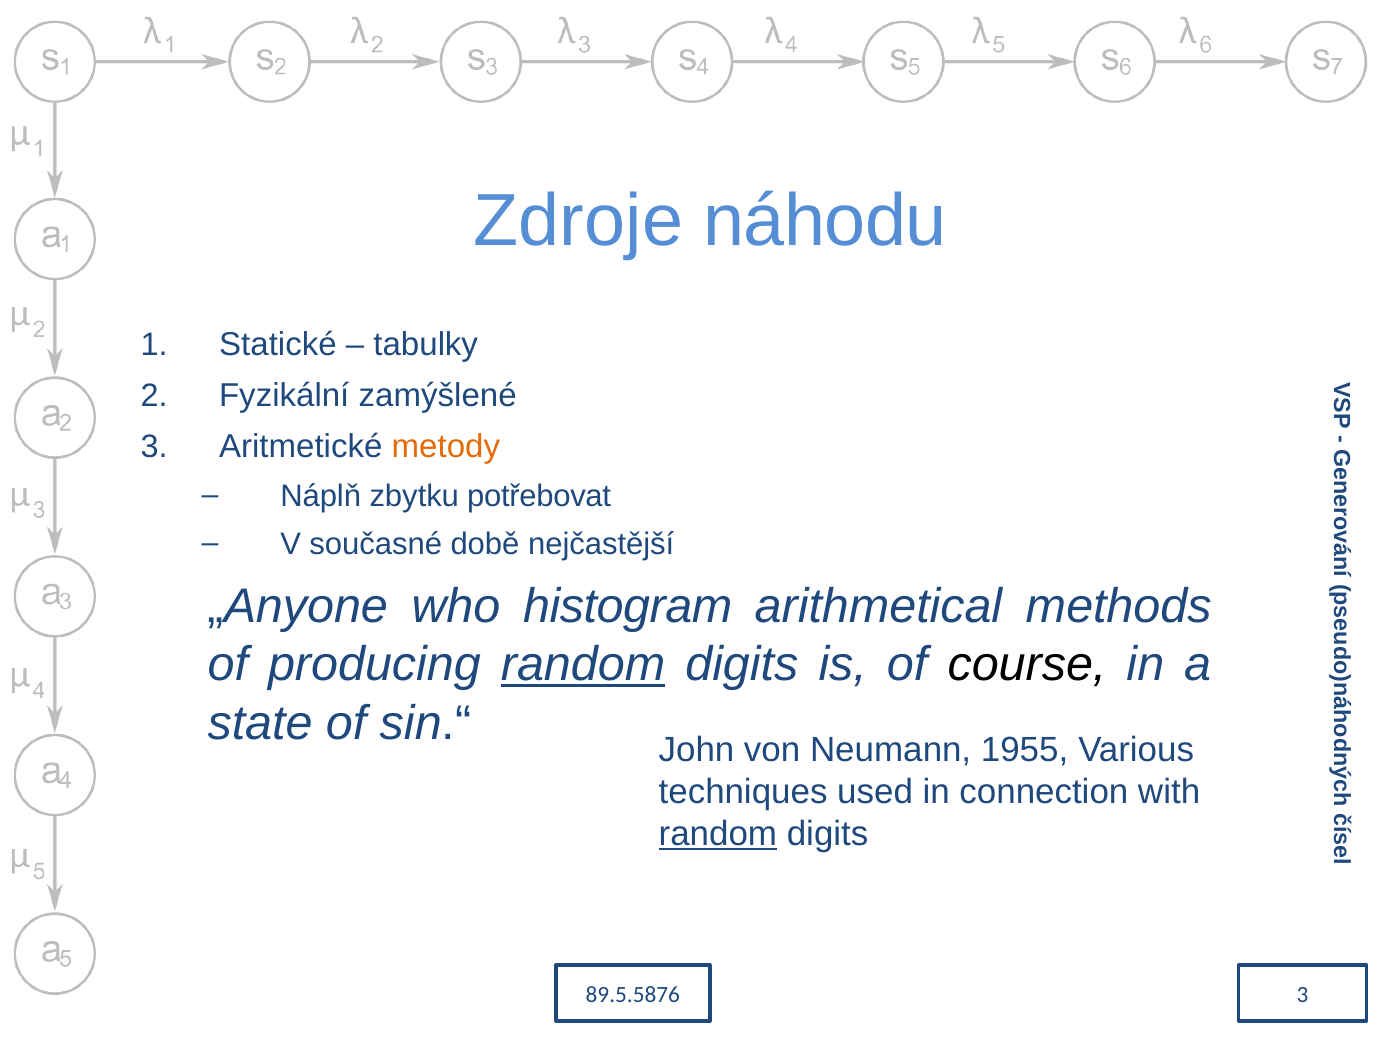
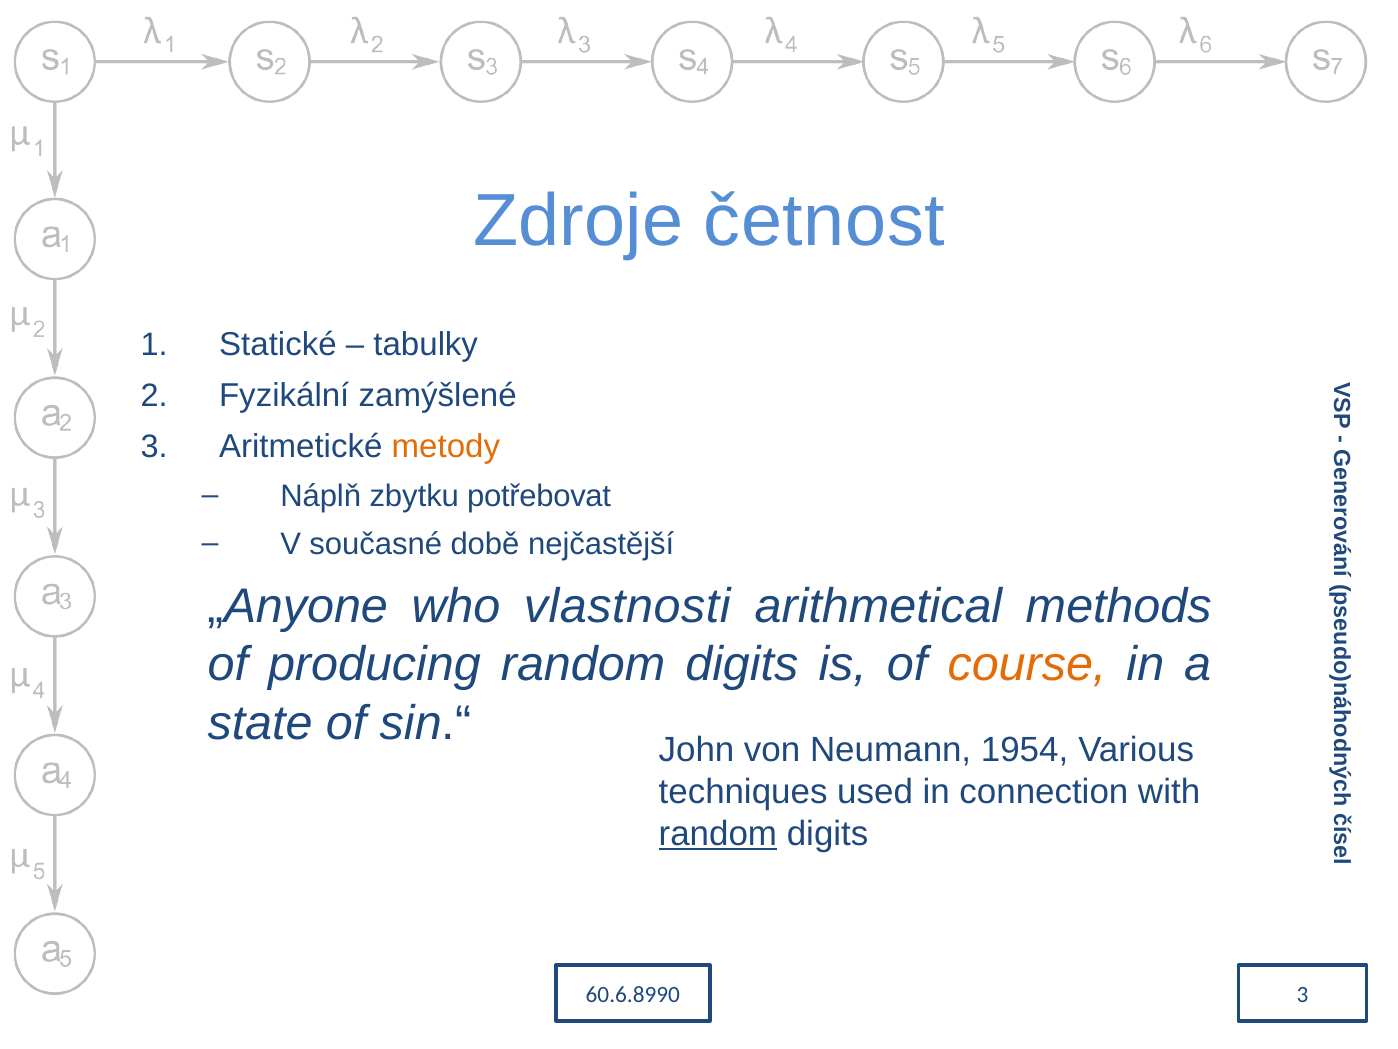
náhodu: náhodu -> četnost (824, 221)
histogram: histogram -> vlastnosti (627, 606)
random underline: present -> none (583, 664)
course colour: black -> orange (1027, 664)
1955: 1955 -> 1954 (1025, 750)
89.5.5876: 89.5.5876 -> 60.6.8990 (633, 994)
